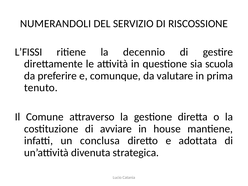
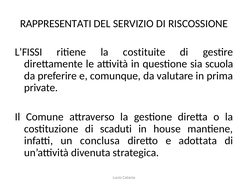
NUMERANDOLI: NUMERANDOLI -> RAPPRESENTATI (56, 24)
decennio: decennio -> costituite (144, 52)
tenuto: tenuto -> private (41, 88)
avviare: avviare -> scaduti (116, 129)
